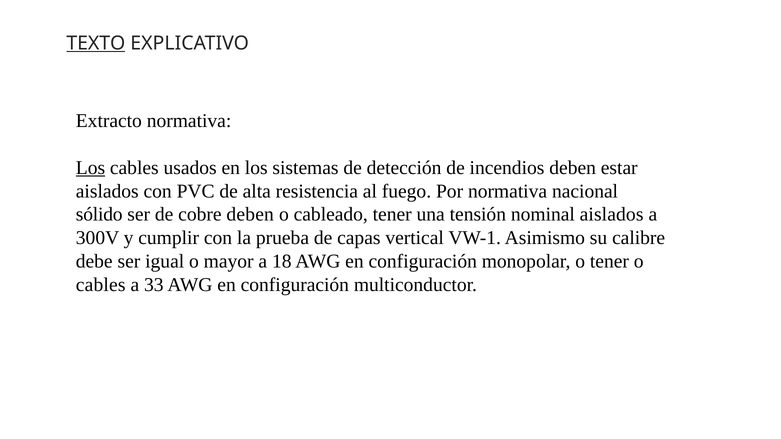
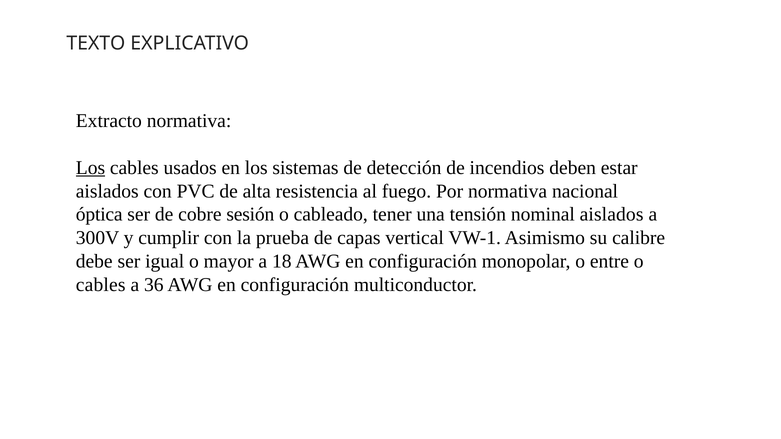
TEXTO underline: present -> none (96, 43)
sólido: sólido -> óptica (99, 215)
cobre deben: deben -> sesión (250, 215)
o tener: tener -> entre (609, 262)
33: 33 -> 36 (154, 285)
